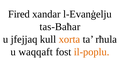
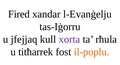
tas-Baħar: tas-Baħar -> tas-Iġorru (60, 27)
xorta colour: orange -> purple (69, 39)
waqqaft: waqqaft -> titħarrek (36, 52)
